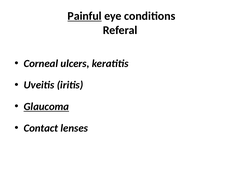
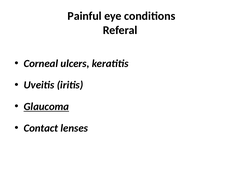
Painful underline: present -> none (85, 16)
